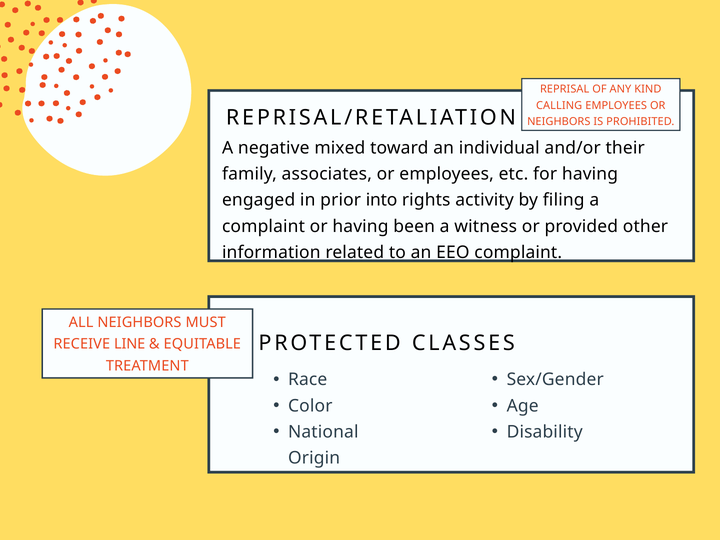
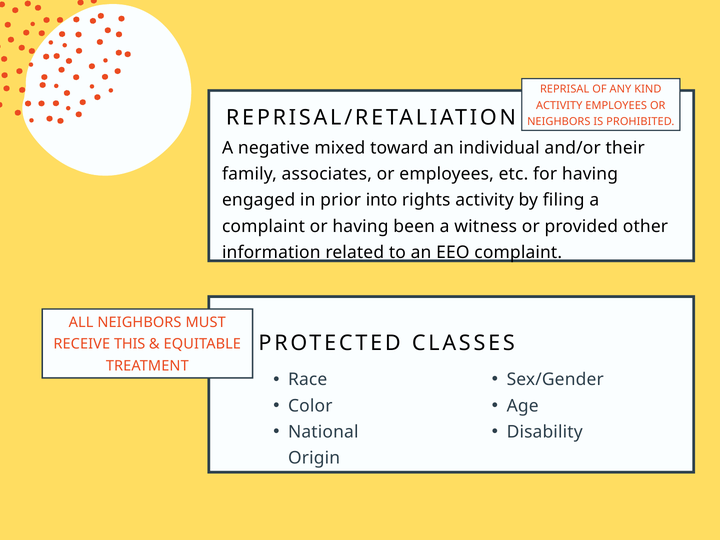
CALLING: CALLING -> ACTIVITY (559, 105)
LINE: LINE -> THIS (130, 344)
